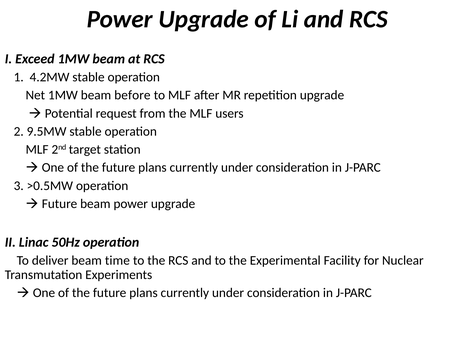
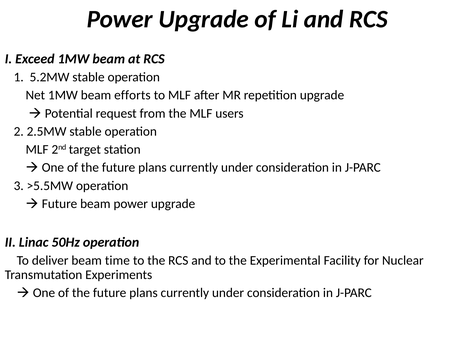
4.2MW: 4.2MW -> 5.2MW (50, 77)
before: before -> efforts (132, 95)
9.5MW: 9.5MW -> 2.5MW (47, 131)
>0.5MW: >0.5MW -> >5.5MW (50, 185)
